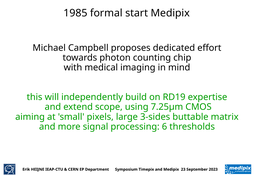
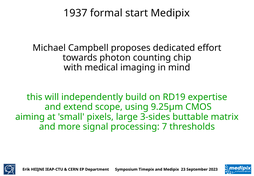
1985: 1985 -> 1937 (75, 13)
7.25µm: 7.25µm -> 9.25µm (167, 107)
6: 6 -> 7 (164, 127)
